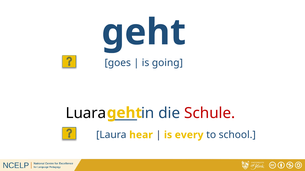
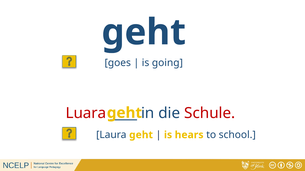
Luara colour: black -> red (86, 114)
Laura hear: hear -> geht (141, 135)
every: every -> hears (189, 135)
